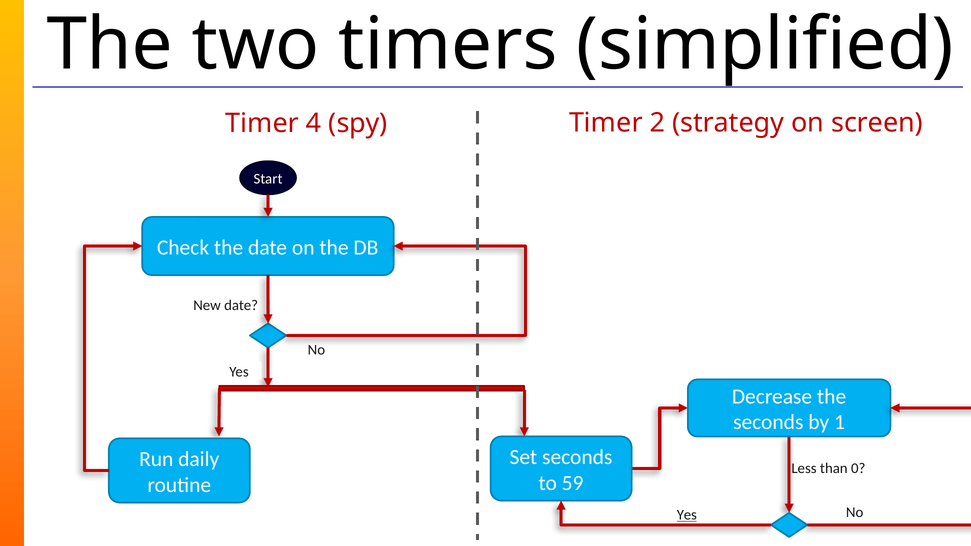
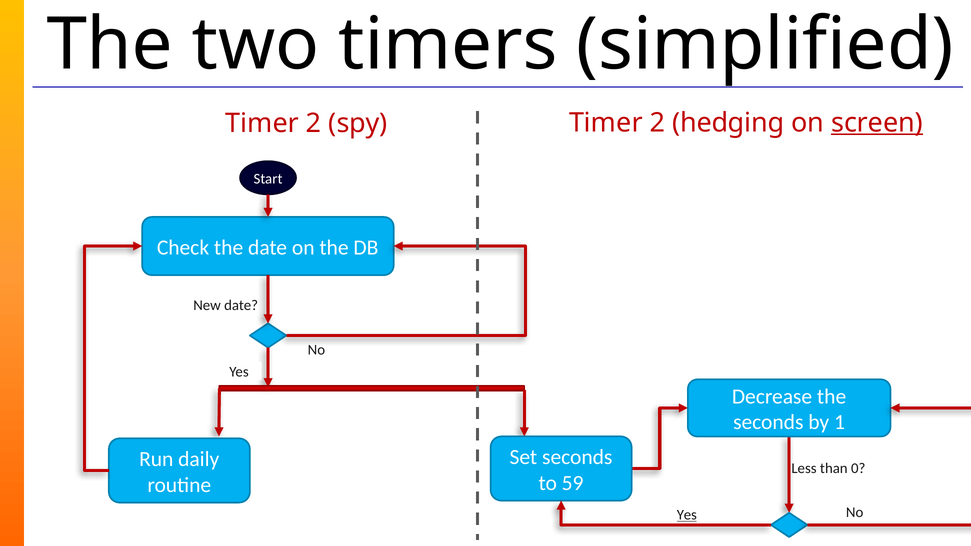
4: 4 -> 2 (314, 124)
strategy: strategy -> hedging (728, 123)
screen underline: none -> present (877, 123)
